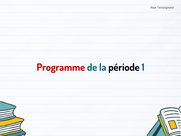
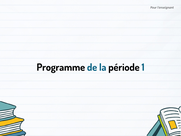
Programme colour: red -> black (61, 67)
